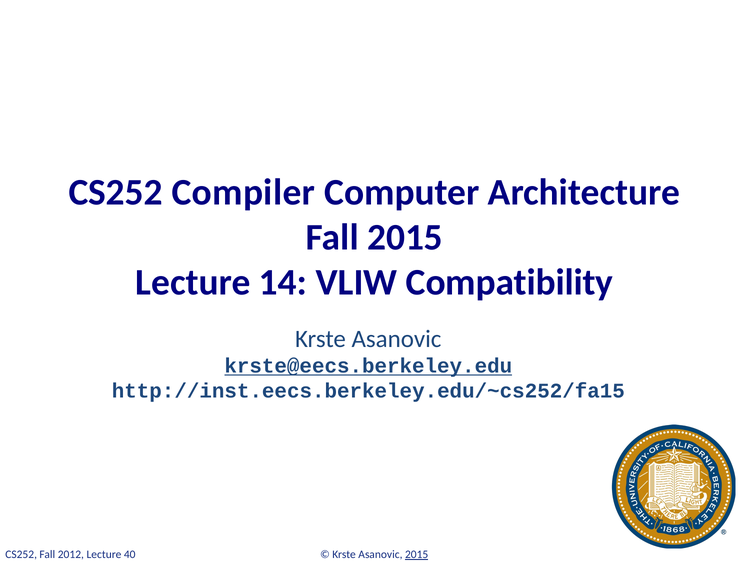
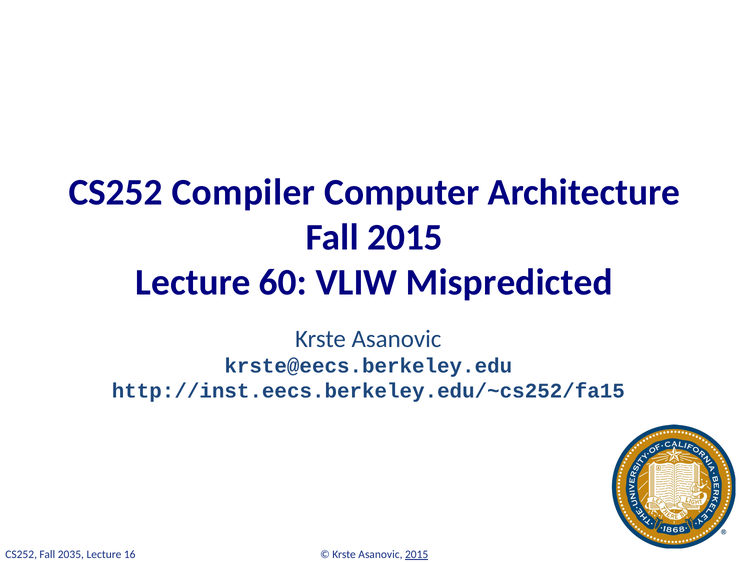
14: 14 -> 60 (283, 282)
Compatibility: Compatibility -> Mispredicted (509, 282)
krste@eecs.berkeley.edu underline: present -> none (368, 366)
2012: 2012 -> 2035 (71, 554)
40: 40 -> 16 (130, 554)
